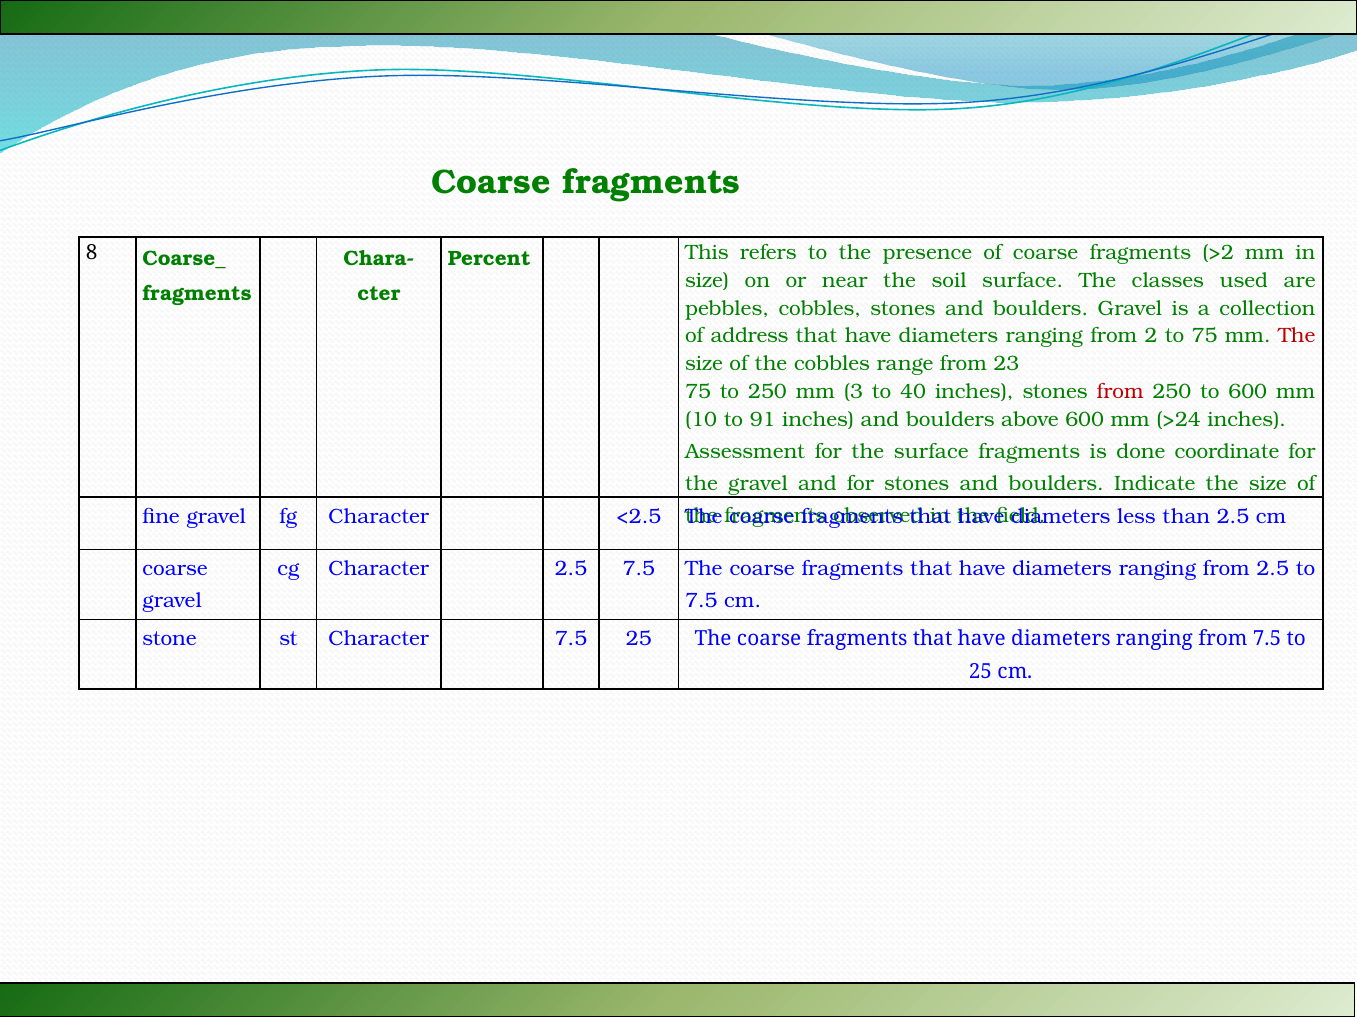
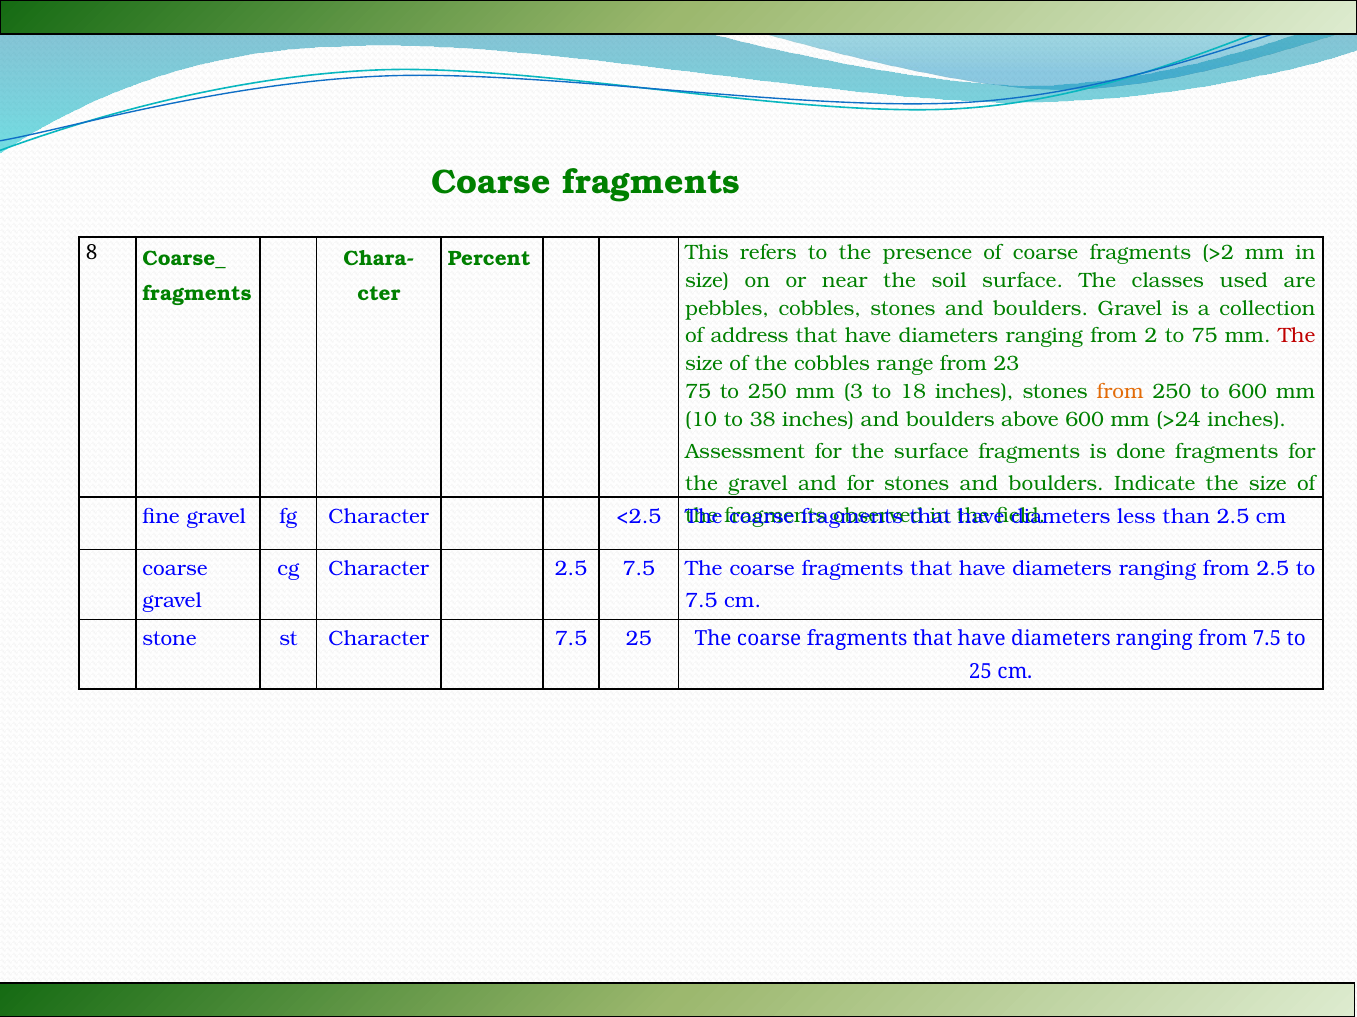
40: 40 -> 18 (913, 392)
from colour: red -> orange (1120, 392)
91: 91 -> 38 (763, 420)
done coordinate: coordinate -> fragments (1227, 452)
